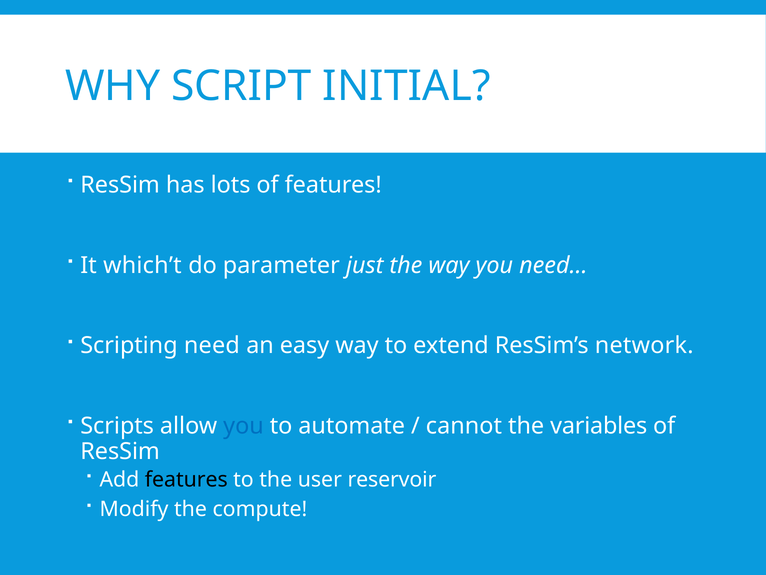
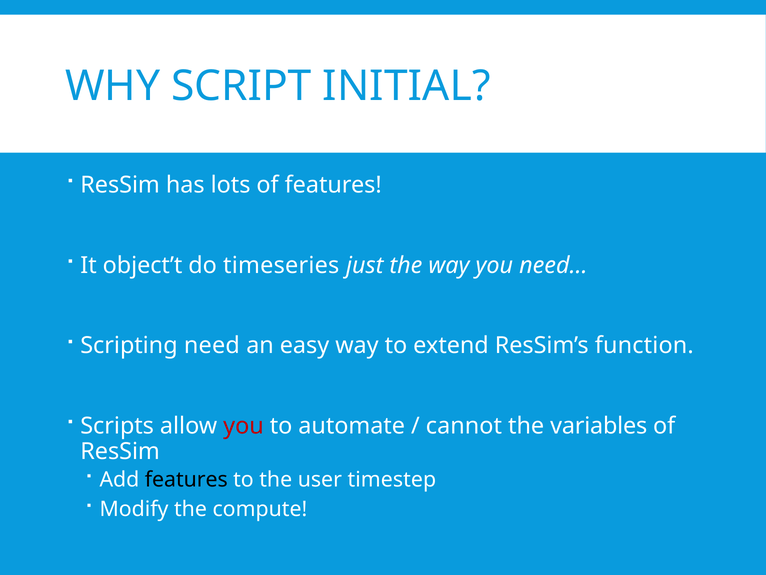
which’t: which’t -> object’t (143, 265)
parameter: parameter -> timeseries (281, 265)
network: network -> function (644, 345)
you colour: blue -> red (243, 426)
reservoir: reservoir -> timestep (392, 479)
